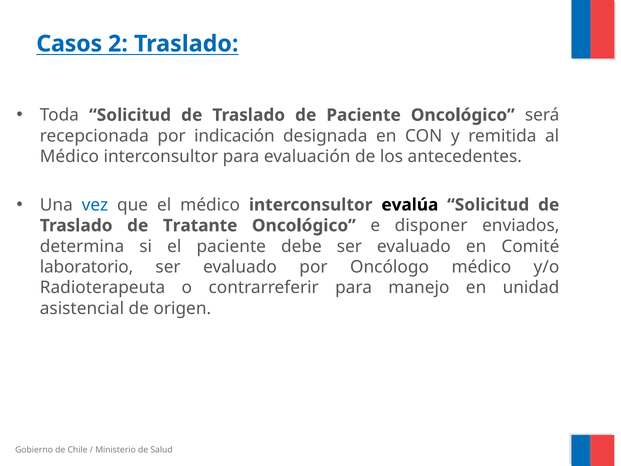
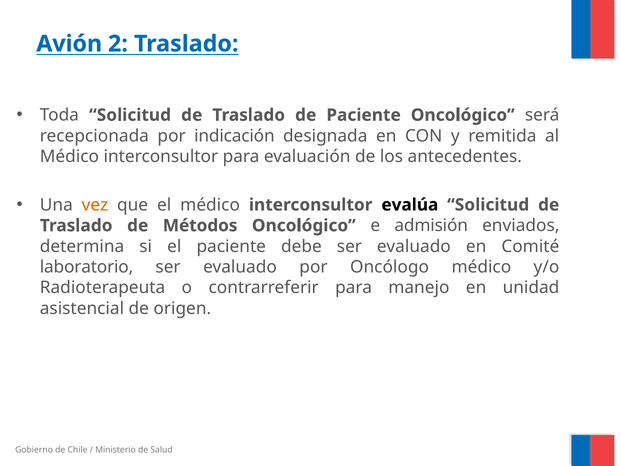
Casos: Casos -> Avión (69, 44)
vez colour: blue -> orange (95, 205)
Tratante: Tratante -> Métodos (200, 225)
disponer: disponer -> admisión (431, 225)
